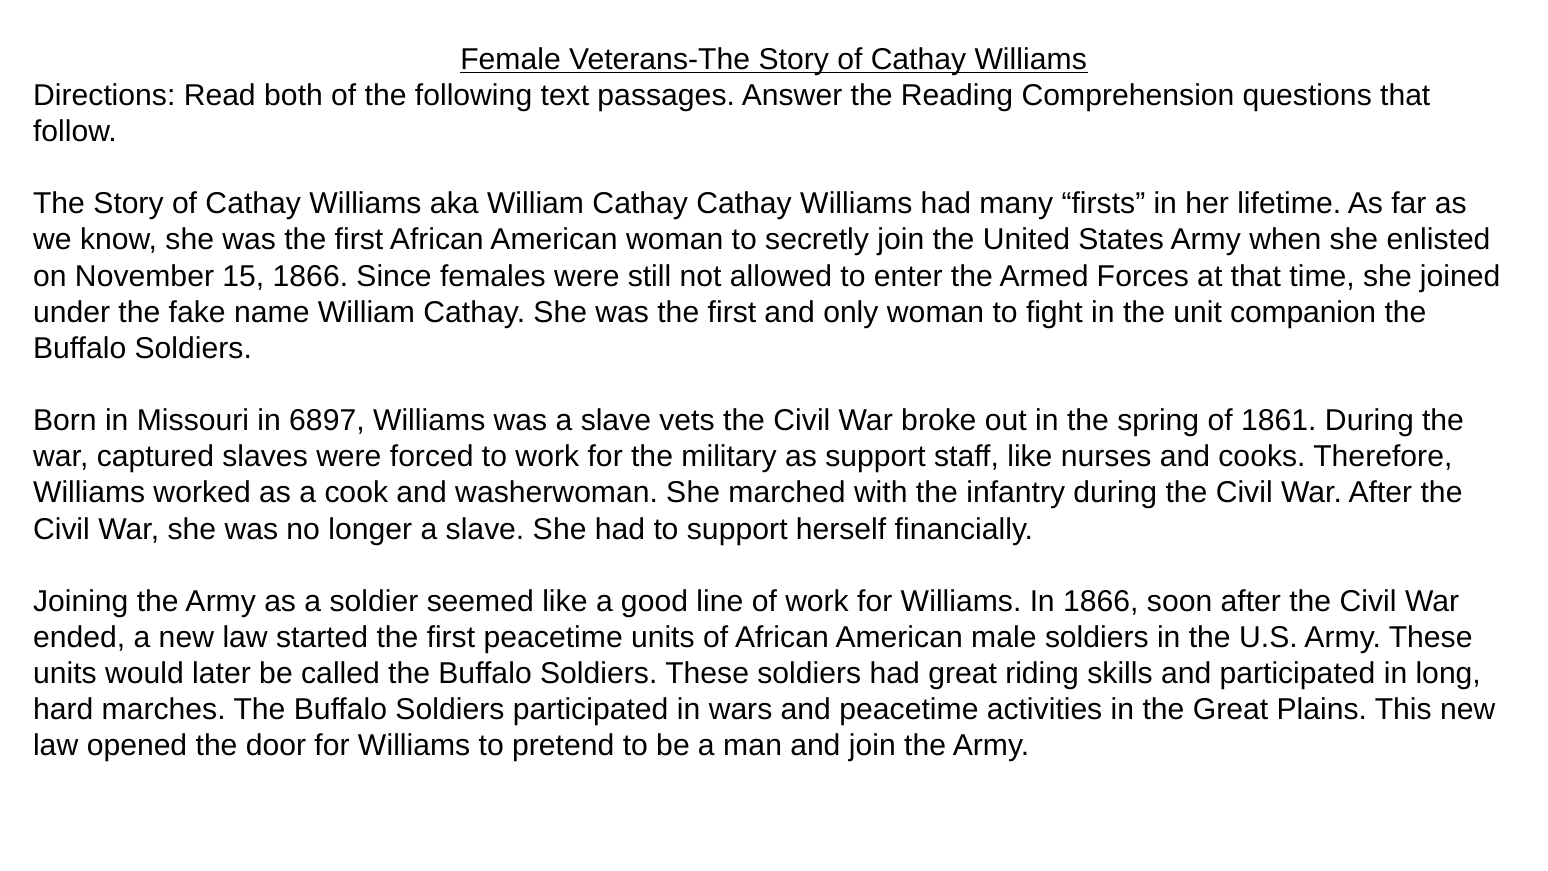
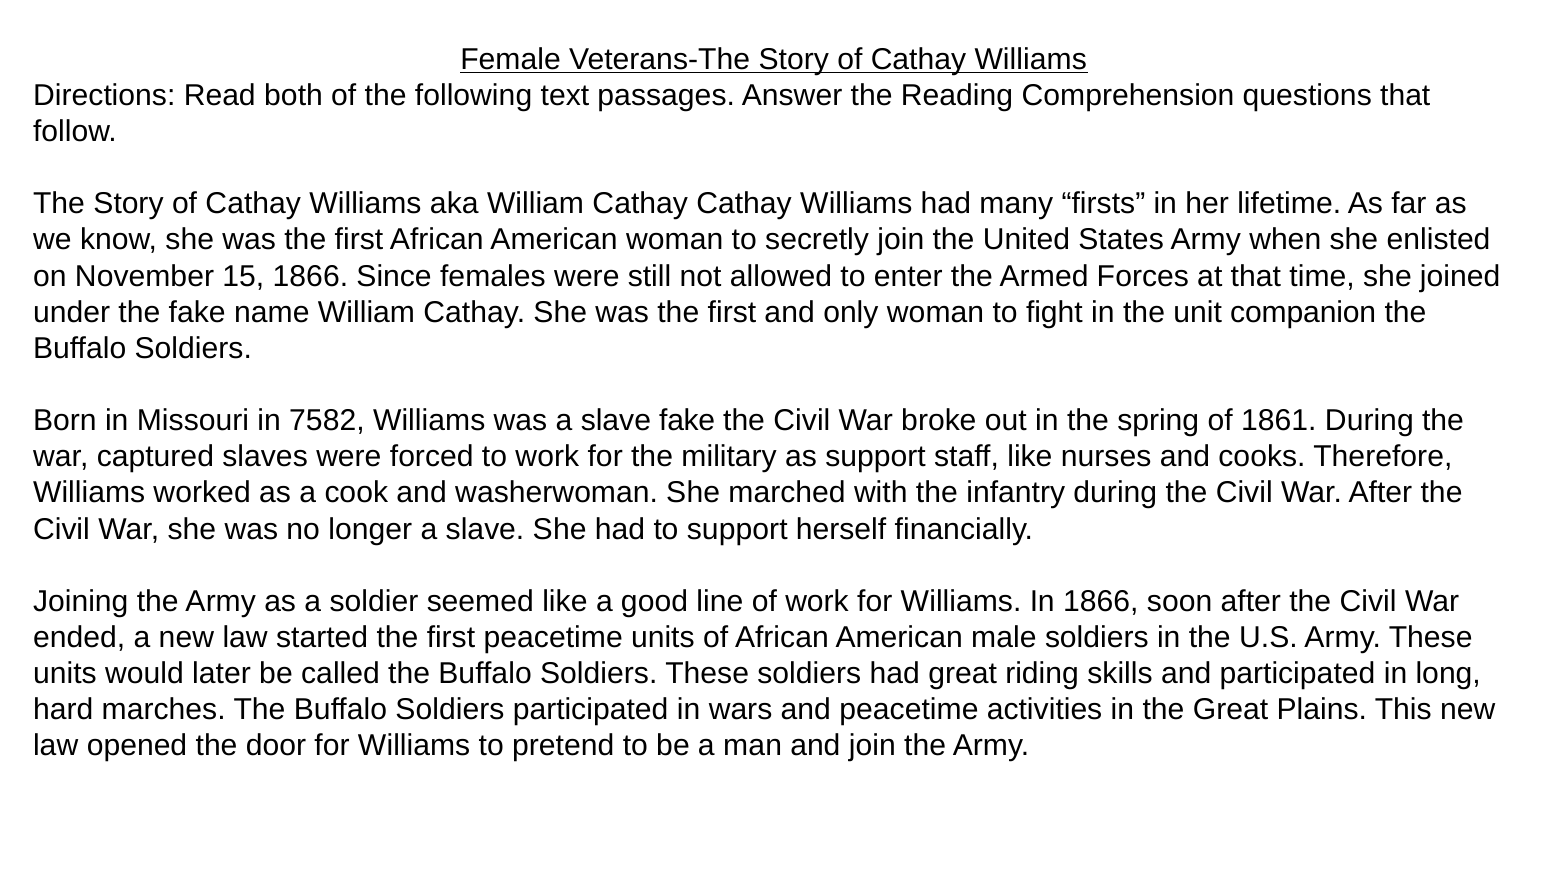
6897: 6897 -> 7582 (327, 421)
slave vets: vets -> fake (687, 421)
